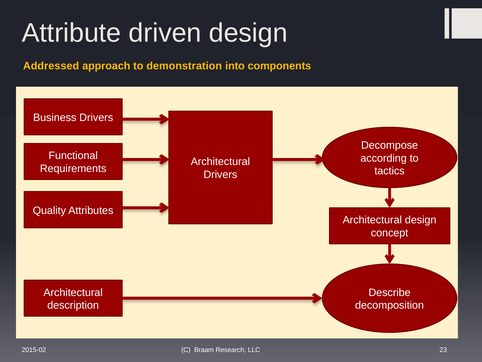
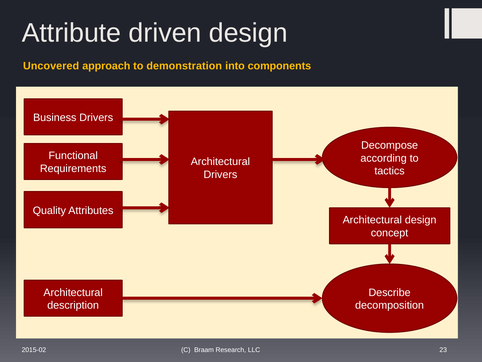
Addressed: Addressed -> Uncovered (51, 66)
